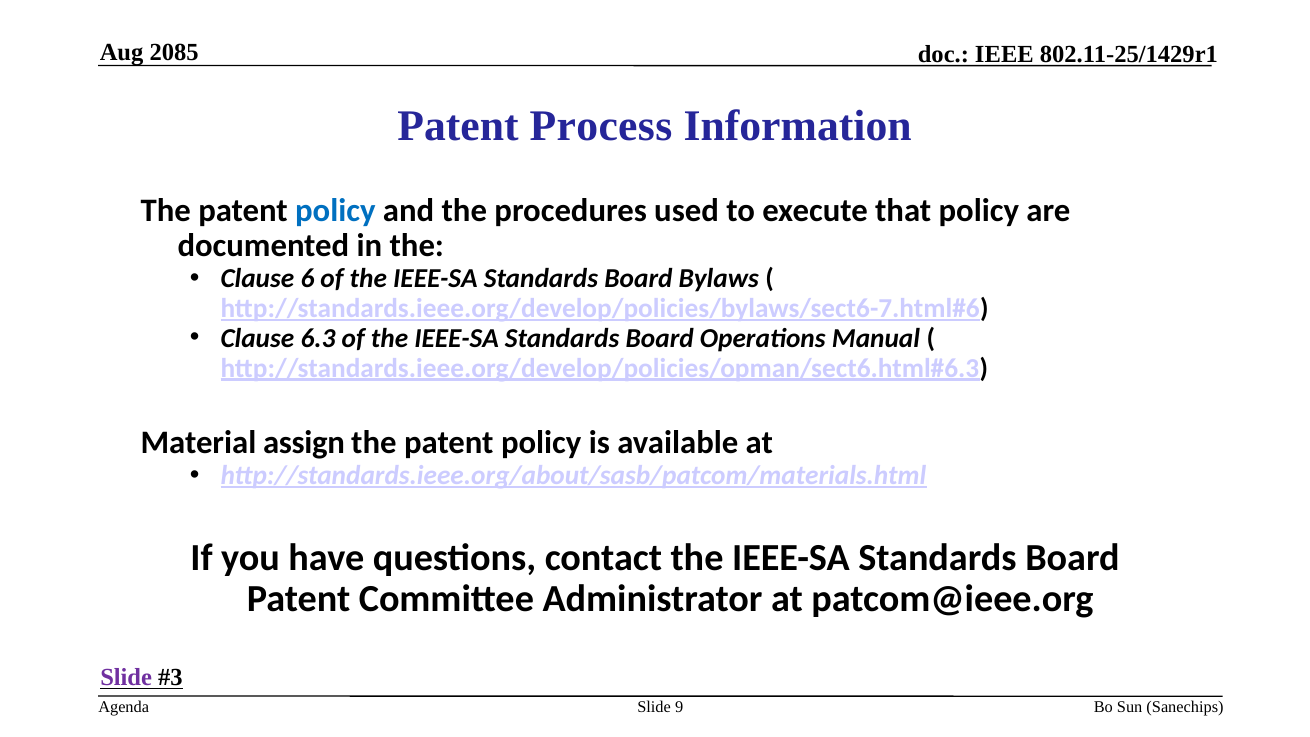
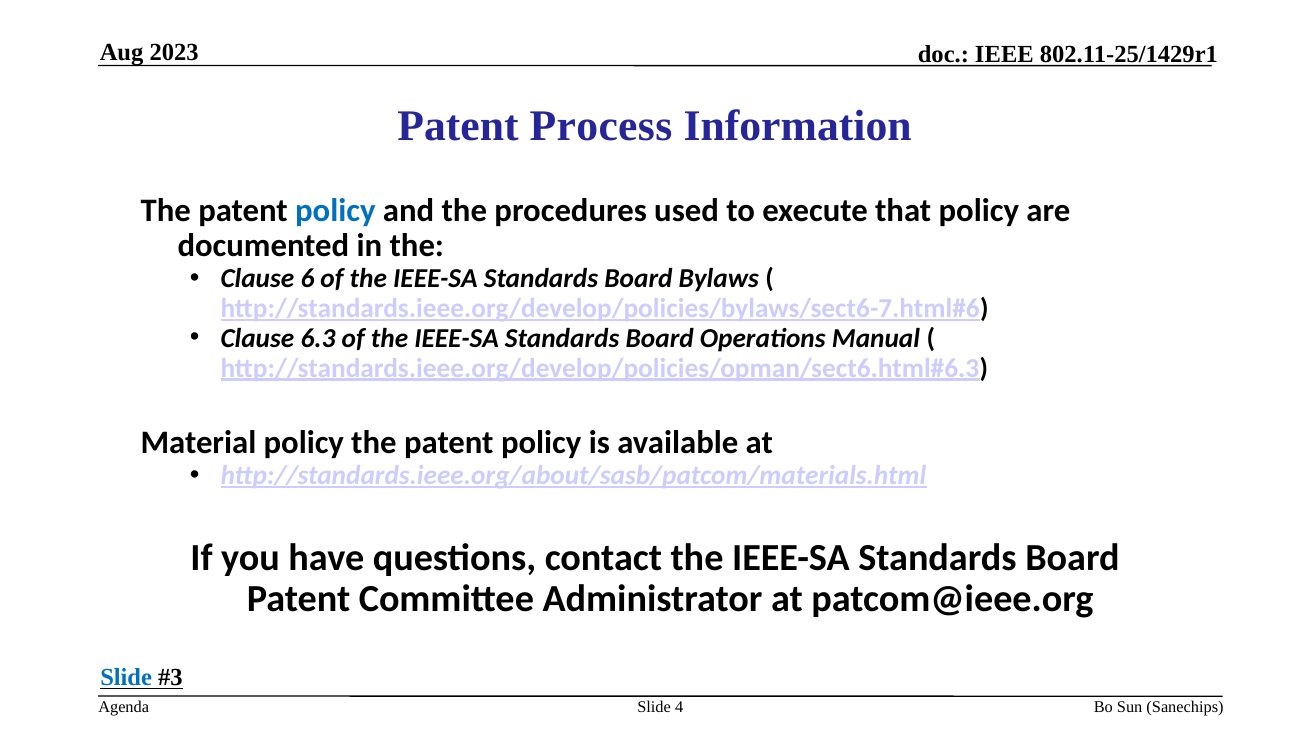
2085: 2085 -> 2023 (174, 52)
Material assign: assign -> policy (304, 442)
Slide colour: purple -> blue (126, 678)
9: 9 -> 4 (679, 707)
